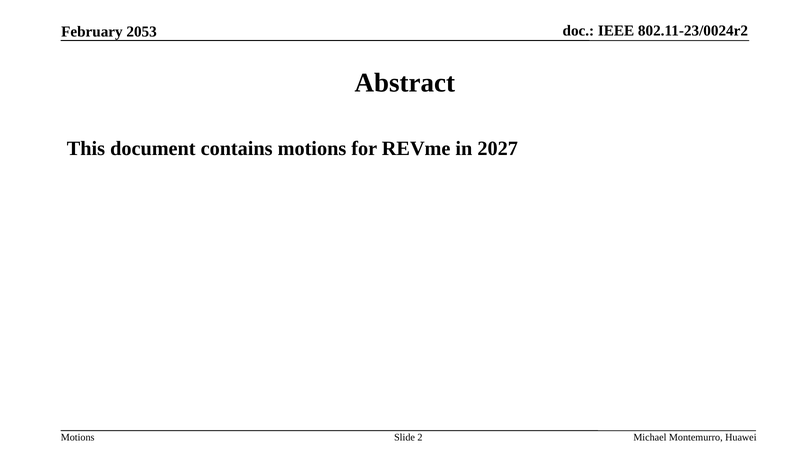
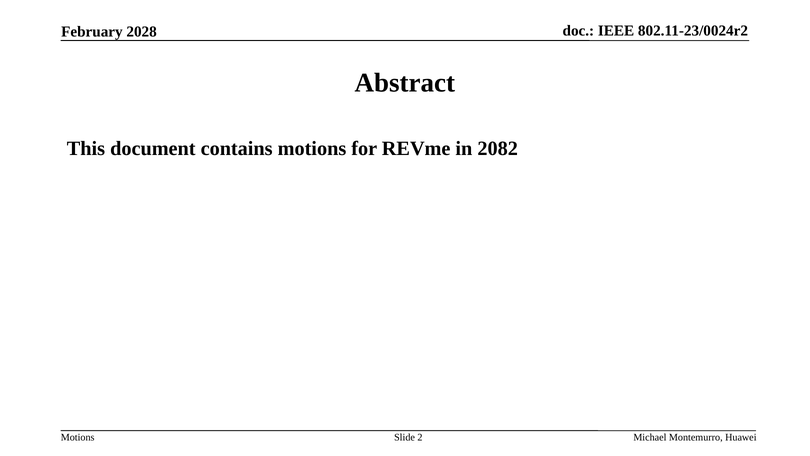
2053: 2053 -> 2028 (142, 31)
2027: 2027 -> 2082 (498, 148)
